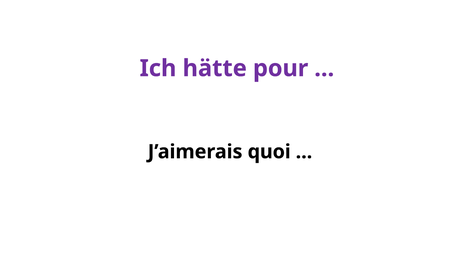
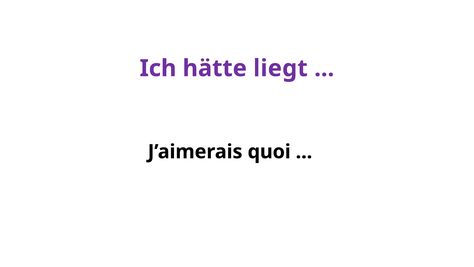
pour: pour -> liegt (280, 68)
